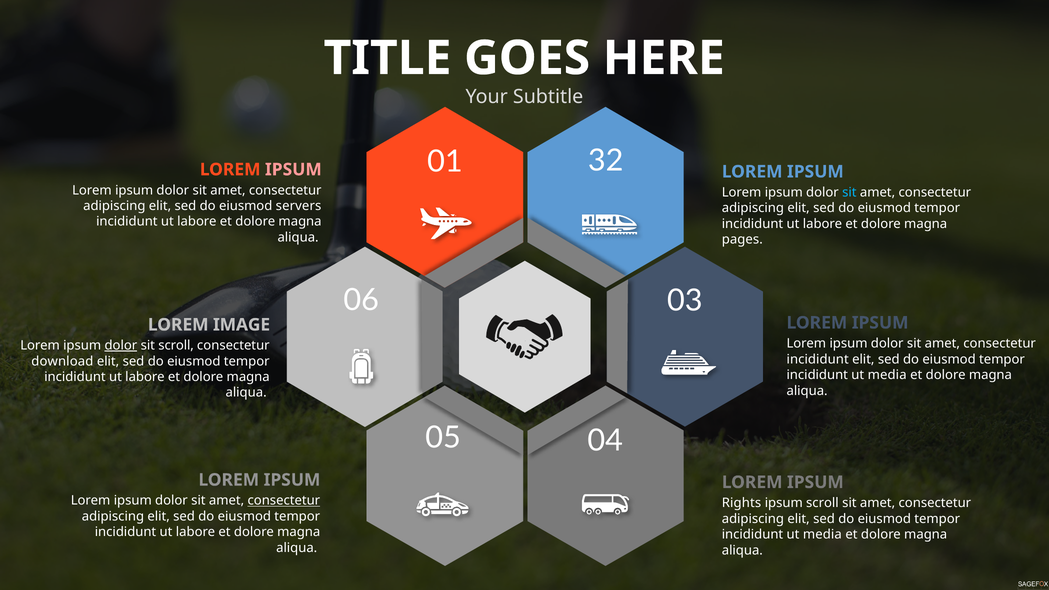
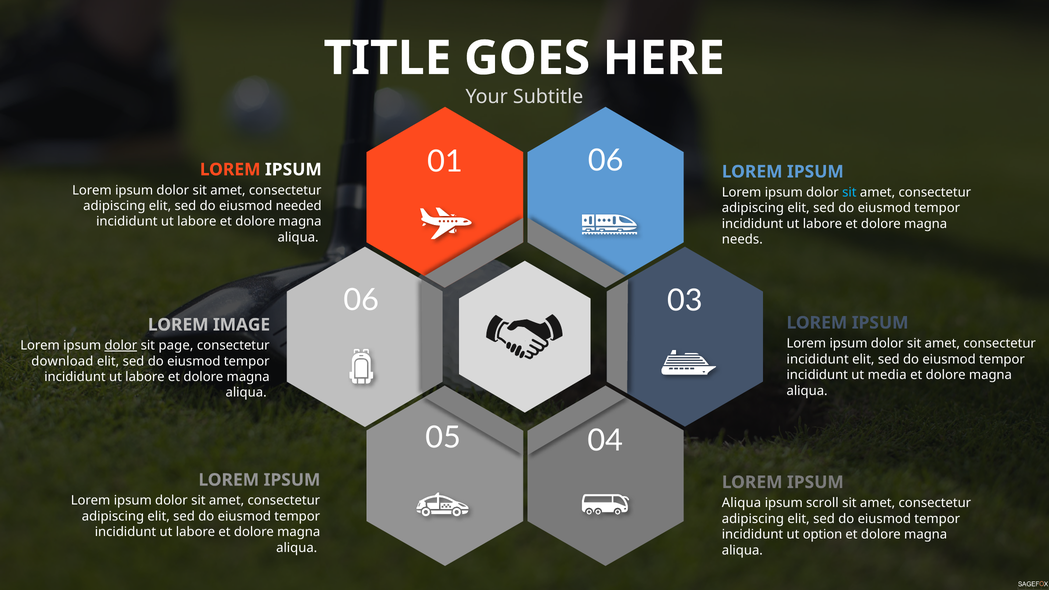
01 32: 32 -> 06 (606, 161)
IPSUM colour: pink -> white (293, 170)
servers: servers -> needed (299, 206)
pages: pages -> needs (742, 240)
sit scroll: scroll -> page (176, 345)
consectetur underline: present -> none (284, 501)
Rights: Rights -> Aliqua (741, 503)
media: media -> option (822, 535)
